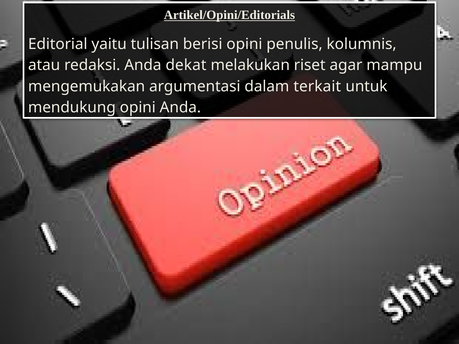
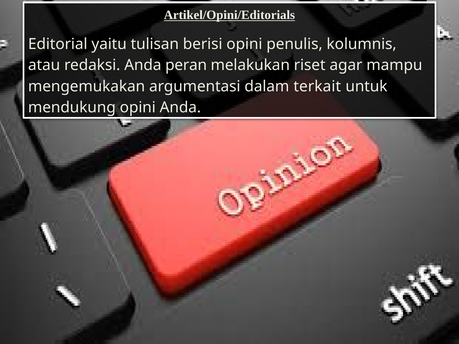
dekat: dekat -> peran (186, 65)
